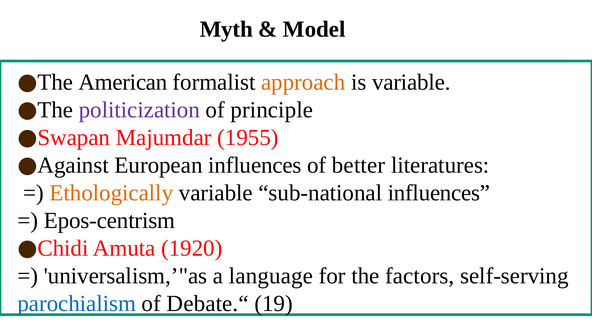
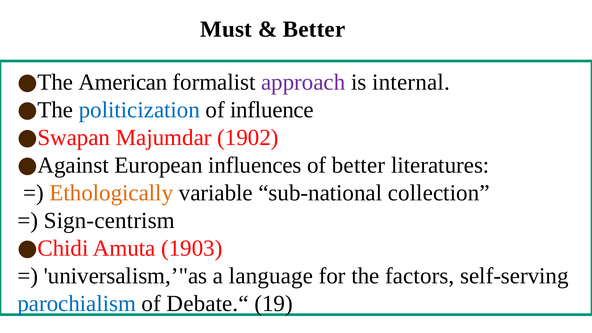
Myth: Myth -> Must (226, 29)
Model: Model -> Better (314, 29)
approach colour: orange -> purple (303, 82)
is variable: variable -> internal (411, 82)
politicization colour: purple -> blue (139, 110)
principle: principle -> influence (272, 110)
1955: 1955 -> 1902 (248, 138)
sub-national influences: influences -> collection (439, 193)
Epos-centrism: Epos-centrism -> Sign-centrism (109, 221)
1920: 1920 -> 1903 (192, 248)
